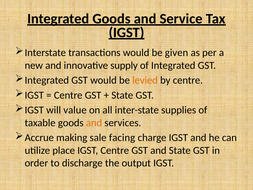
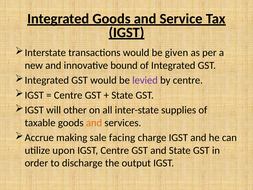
supply: supply -> bound (124, 65)
levied colour: orange -> purple (145, 80)
value: value -> other (75, 110)
place: place -> upon (64, 150)
